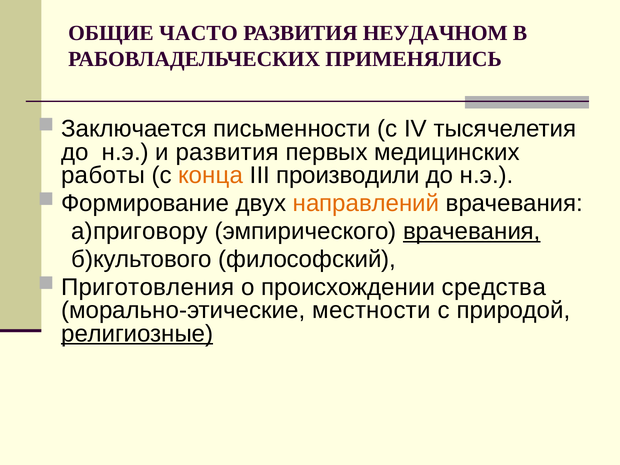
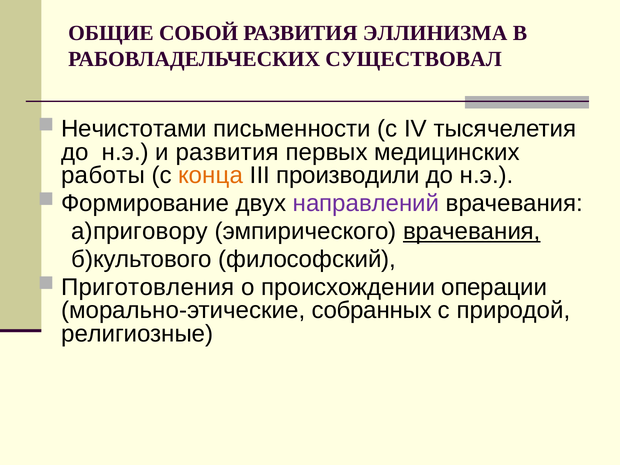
ЧАСТО: ЧАСТО -> СОБОЙ (199, 33)
НЕУДАЧНОМ: НЕУДАЧНОМ -> ЭЛЛИНИЗМА (435, 33)
ПРИМЕНЯЛИСЬ: ПРИМЕНЯЛИСЬ -> СУЩЕСТВОВАЛ (414, 59)
Заключается: Заключается -> Нечистотами (134, 129)
направлений colour: orange -> purple (366, 203)
средства: средства -> операции (494, 287)
местности: местности -> собранных (372, 310)
религиозные underline: present -> none (137, 334)
